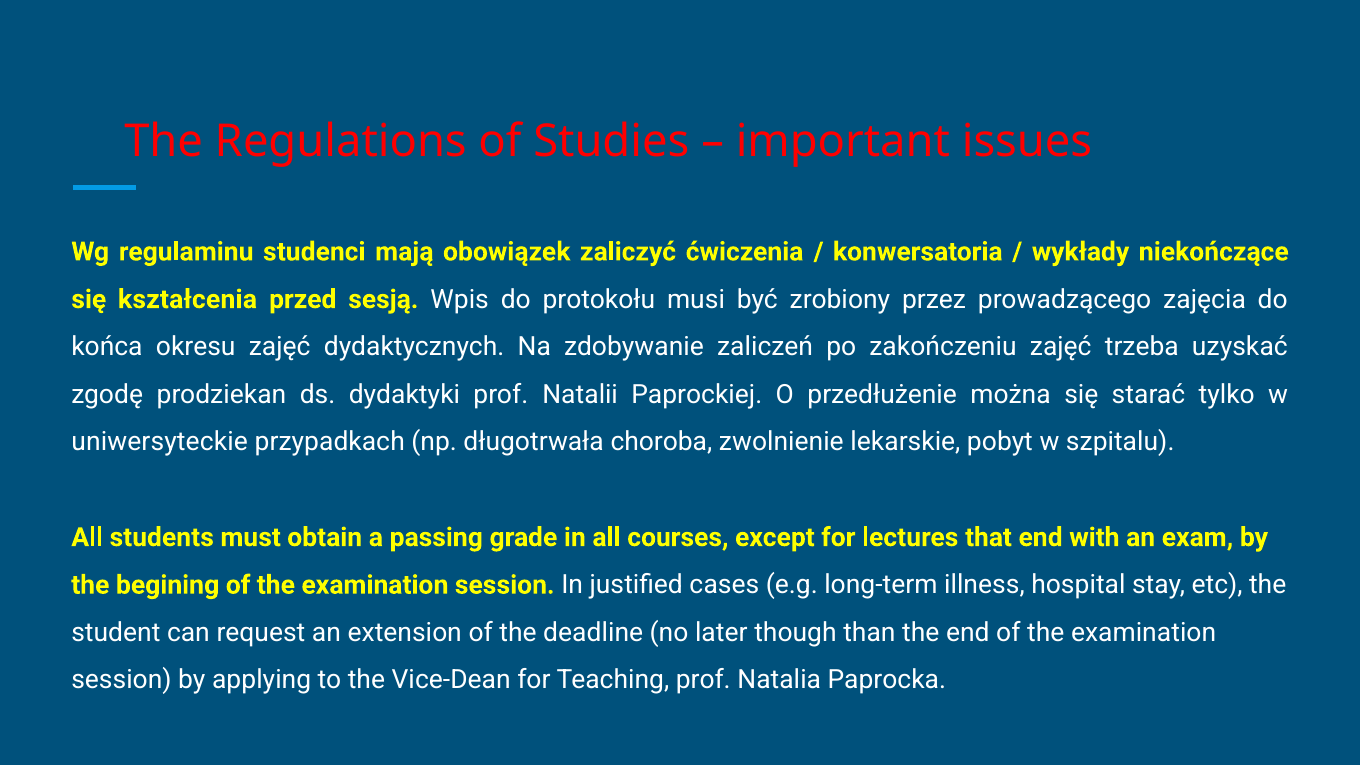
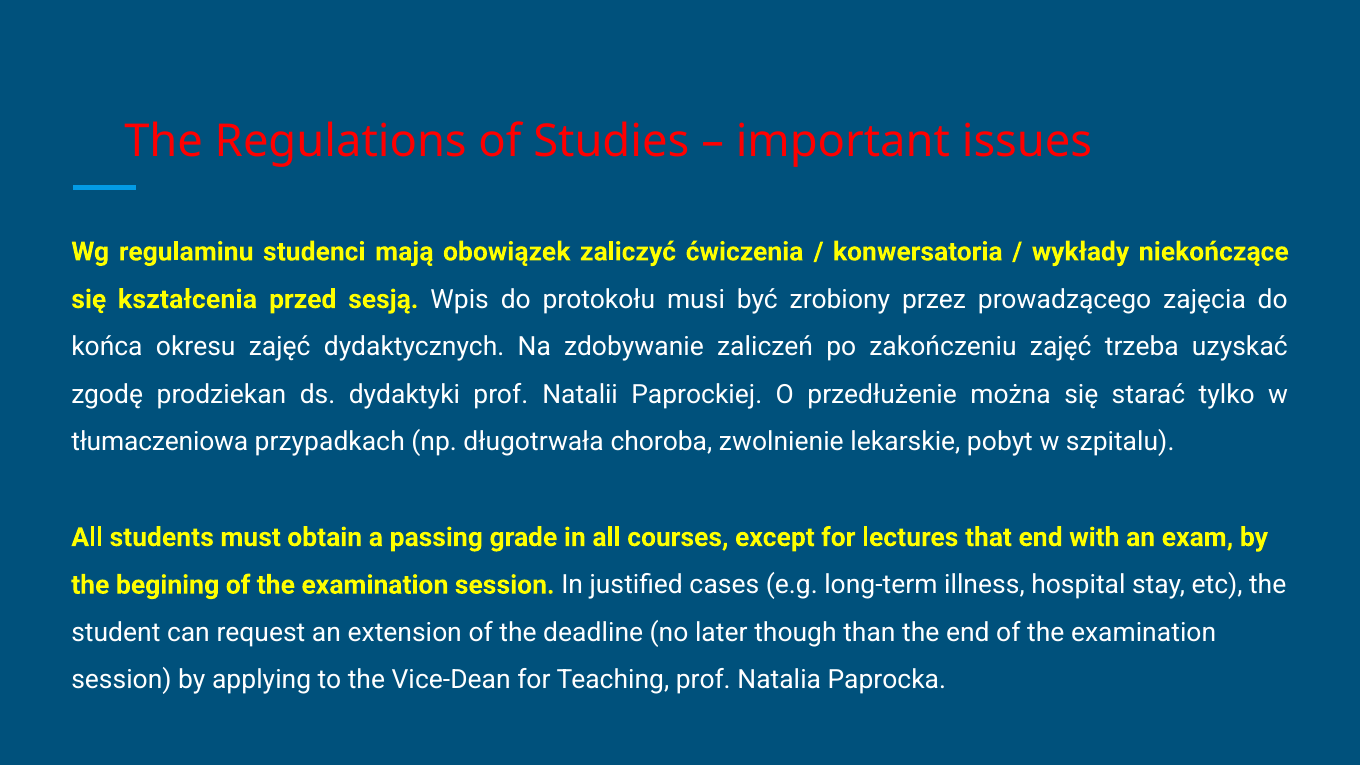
uniwersyteckie: uniwersyteckie -> tłumaczeniowa (160, 442)
